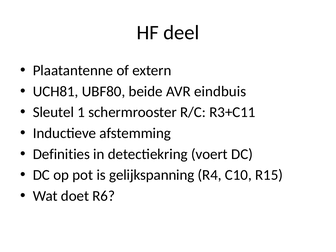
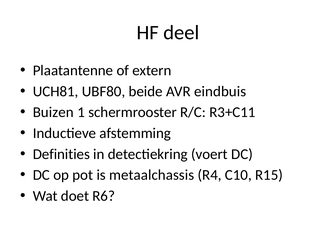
Sleutel: Sleutel -> Buizen (53, 112)
gelijkspanning: gelijkspanning -> metaalchassis (152, 175)
